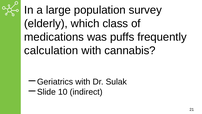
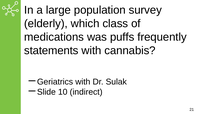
calculation: calculation -> statements (51, 50)
